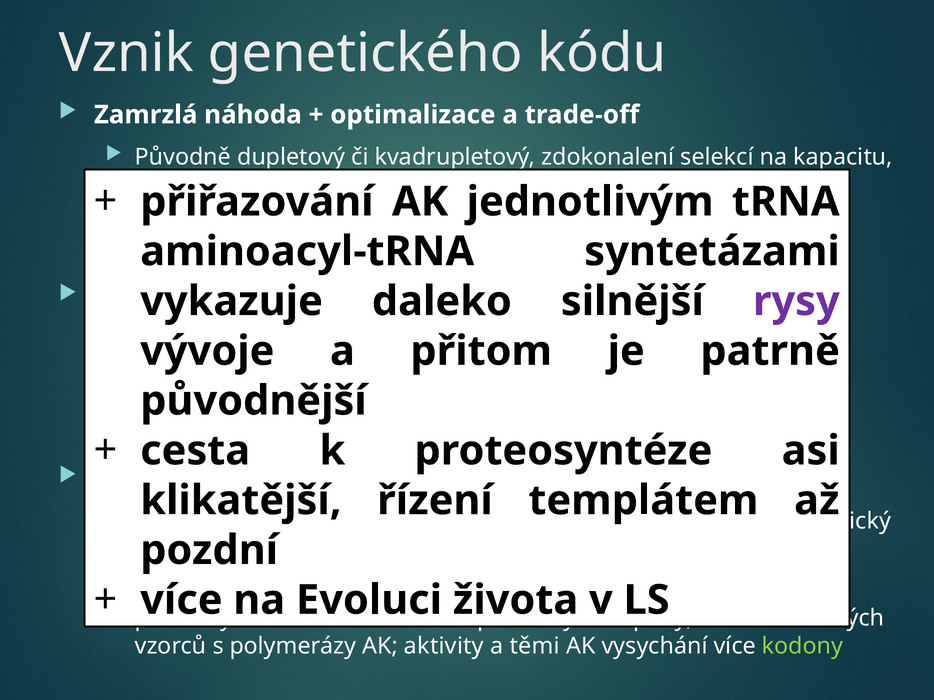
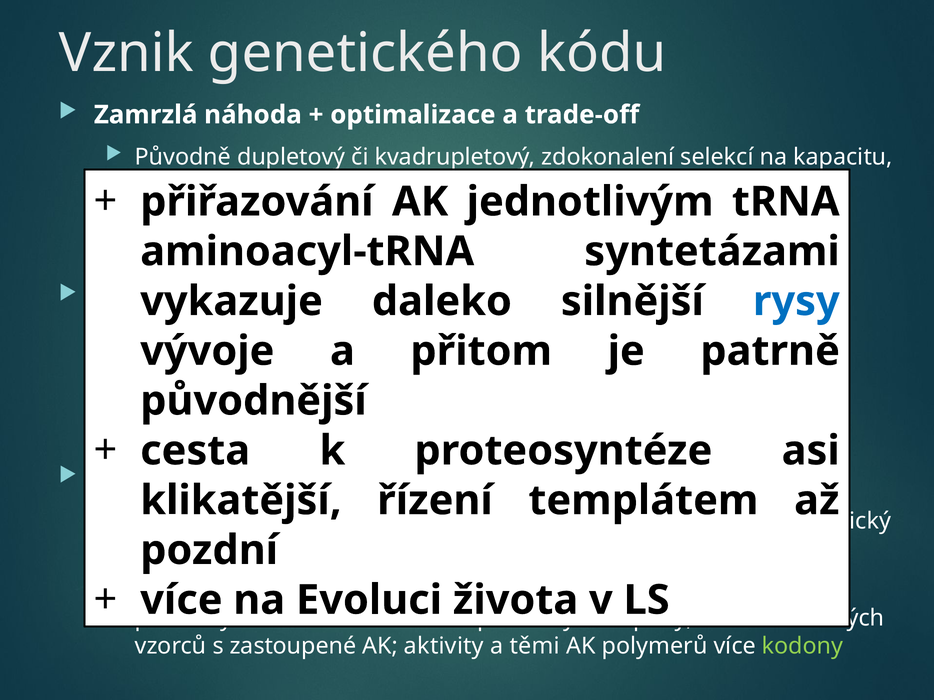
rysy colour: purple -> blue (796, 302)
polymerázy: polymerázy -> zastoupené (293, 647)
vysychání: vysychání -> polymerů (655, 647)
